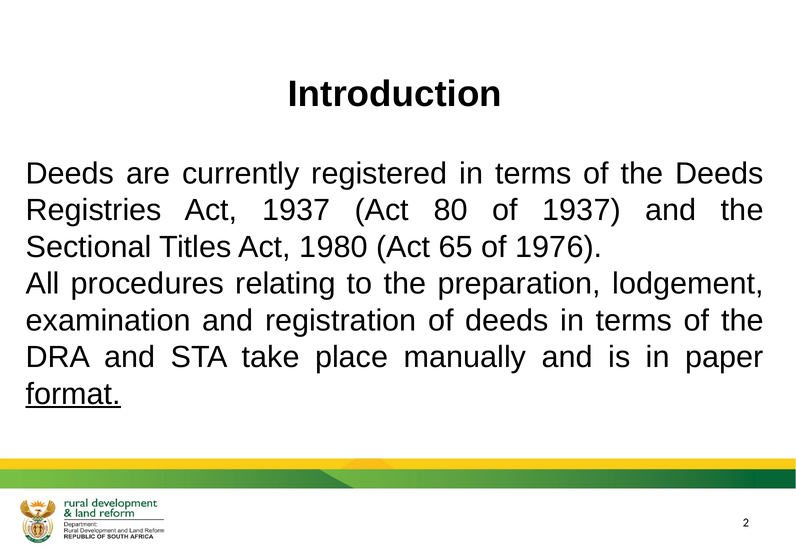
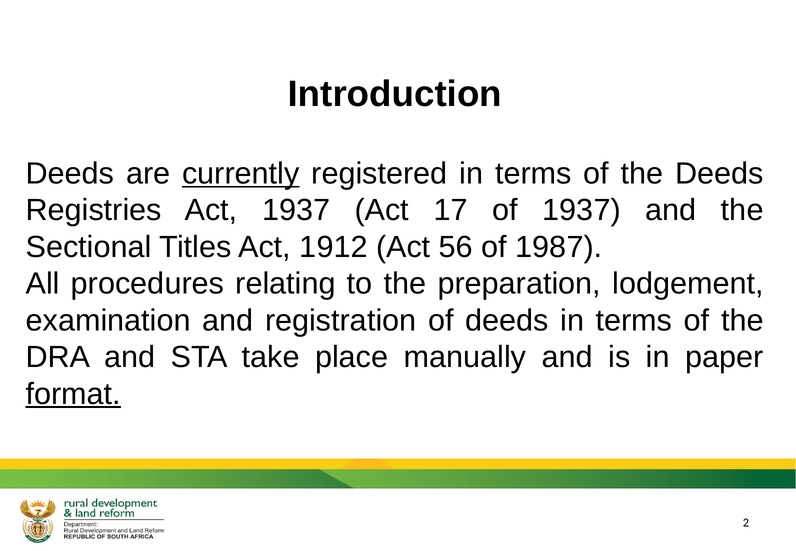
currently underline: none -> present (241, 174)
80: 80 -> 17 (451, 210)
1980: 1980 -> 1912 (334, 247)
65: 65 -> 56 (456, 247)
1976: 1976 -> 1987 (559, 247)
